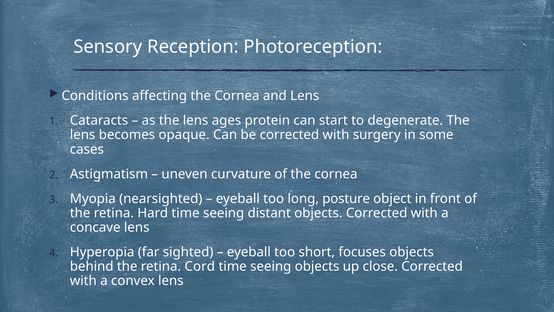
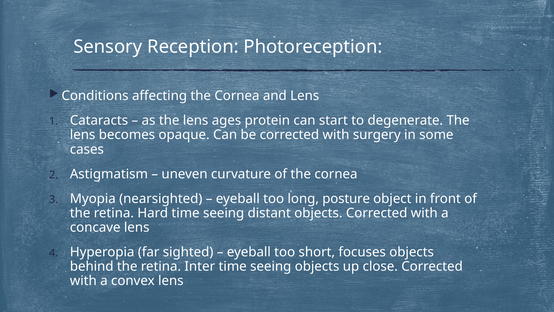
Cord: Cord -> Inter (200, 266)
